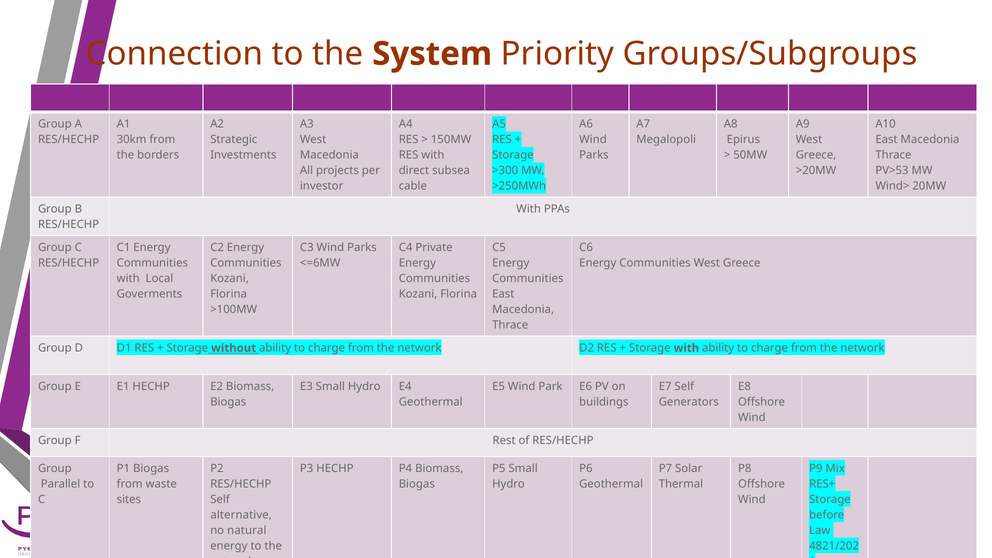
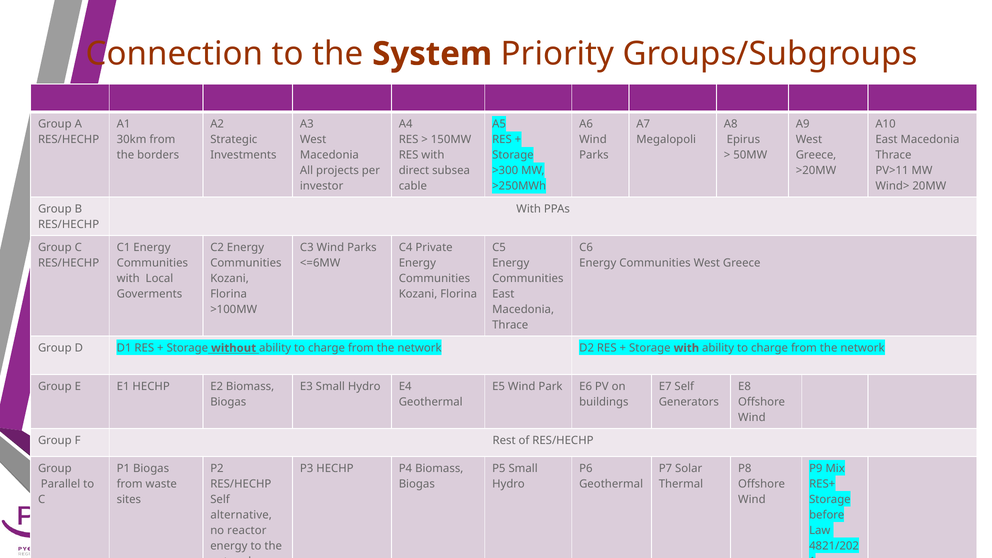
PV>53: PV>53 -> PV>11 (892, 171)
natural: natural -> reactor (247, 531)
